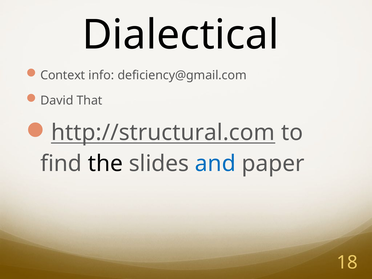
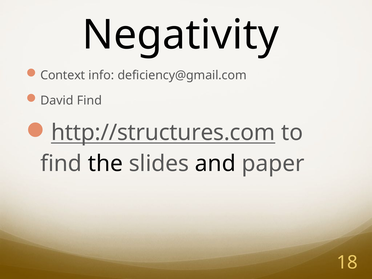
Dialectical: Dialectical -> Negativity (181, 35)
David That: That -> Find (89, 100)
http://structural.com: http://structural.com -> http://structures.com (163, 133)
and colour: blue -> black (215, 164)
